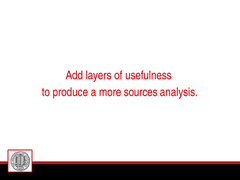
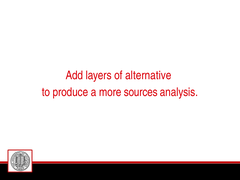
usefulness: usefulness -> alternative (148, 75)
